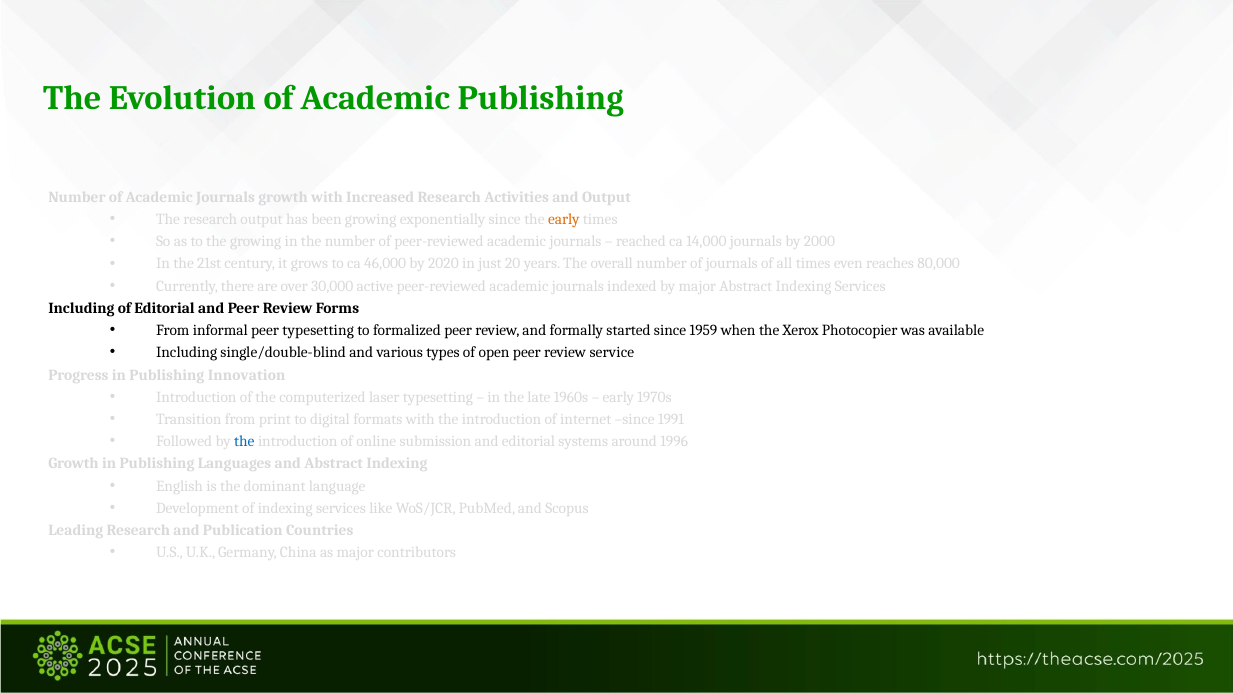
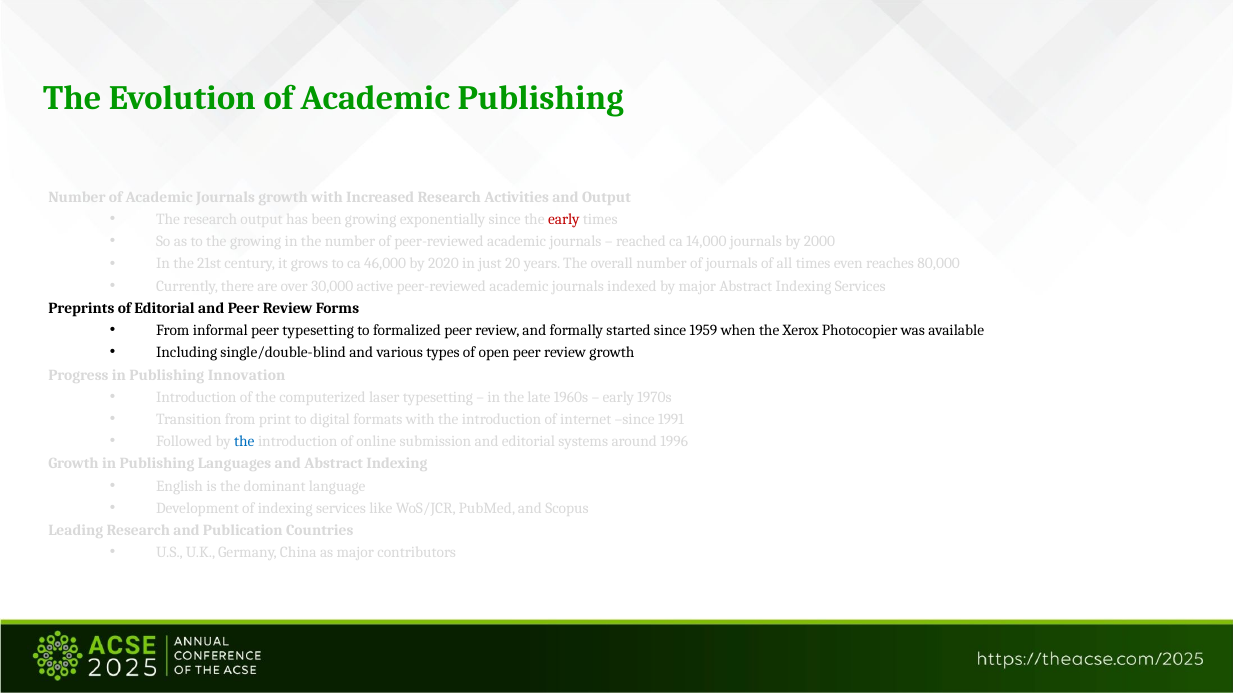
early colour: orange -> red (564, 220)
Including: Including -> Preprints (81, 309)
review service: service -> growth (612, 353)
